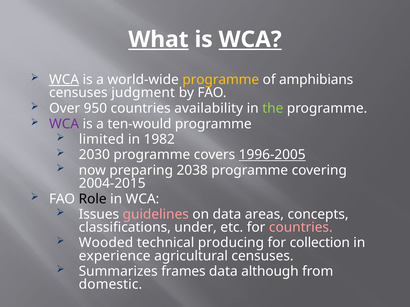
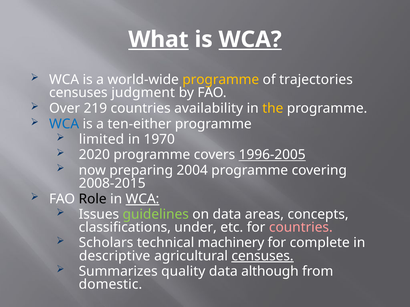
WCA underline: present -> none (64, 80)
amphibians: amphibians -> trajectories (316, 80)
950: 950 -> 219 (95, 109)
the colour: light green -> yellow (273, 109)
WCA colour: purple -> blue (64, 124)
ten-would: ten-would -> ten-either (139, 124)
1982: 1982 -> 1970 (159, 140)
2030: 2030 -> 2020 (94, 155)
2038: 2038 -> 2004 (192, 170)
2004-2015: 2004-2015 -> 2008-2015 (112, 184)
WCA underline: none -> present (142, 199)
guidelines colour: pink -> light green (156, 215)
Wooded: Wooded -> Scholars (106, 243)
producing: producing -> machinery (231, 243)
collection: collection -> complete (320, 243)
experience: experience -> descriptive (115, 256)
censuses underline: none -> present (263, 256)
frames: frames -> quality (183, 272)
